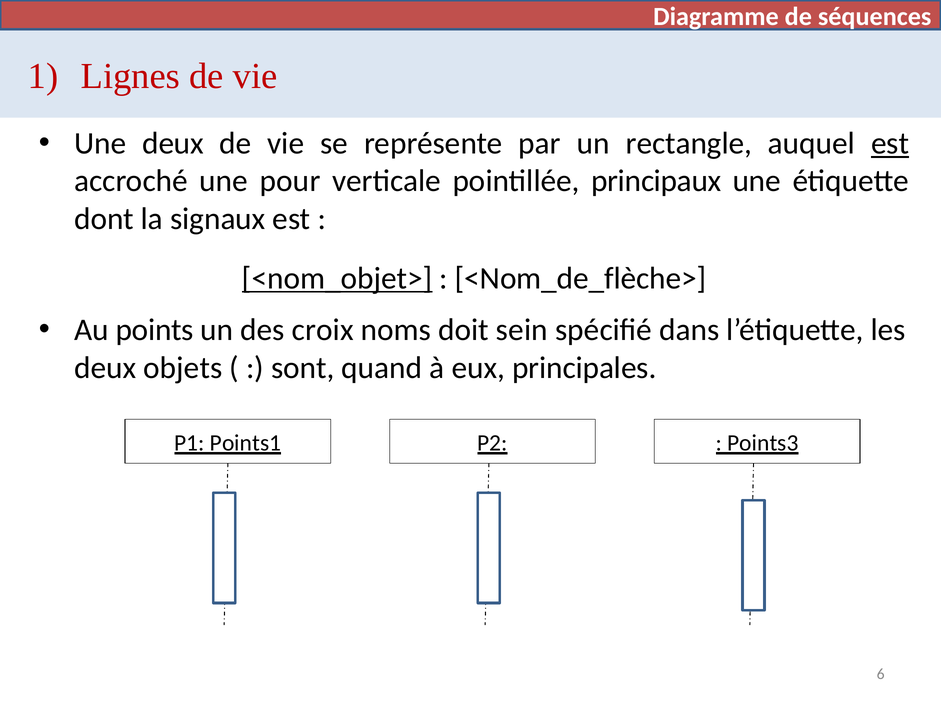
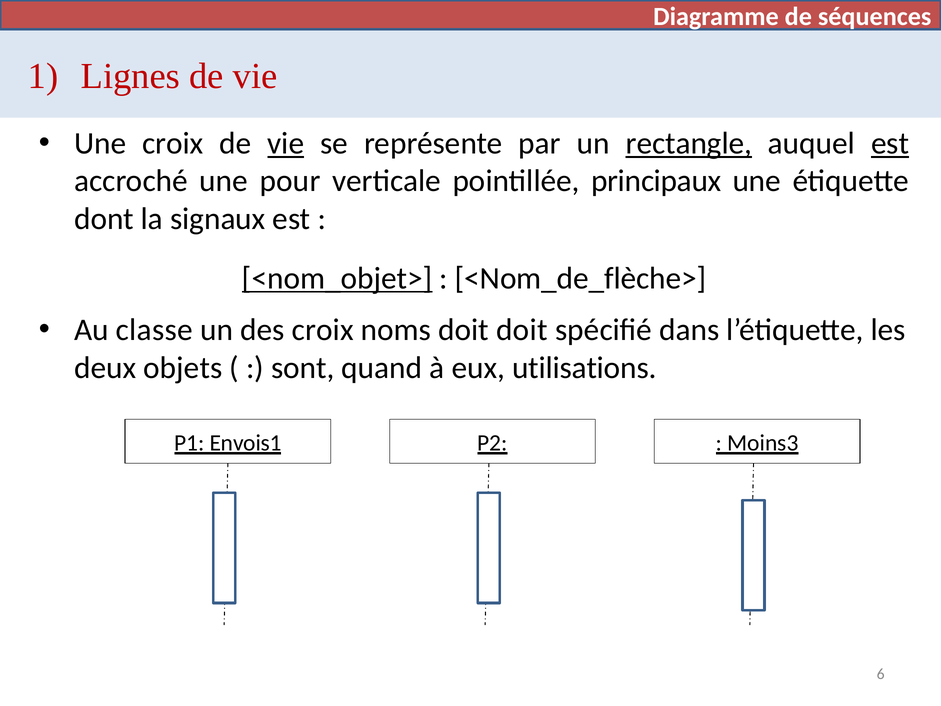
Une deux: deux -> croix (173, 143)
vie underline: none -> present (286, 143)
rectangle underline: none -> present (689, 143)
points: points -> classe (154, 330)
doit sein: sein -> doit (522, 330)
principales: principales -> utilisations (584, 368)
Points1: Points1 -> Envois1 (246, 443)
Points3: Points3 -> Moins3 (763, 443)
